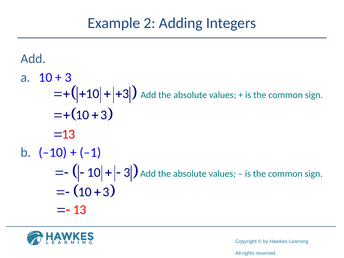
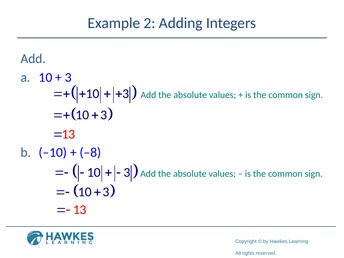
–1: –1 -> –8 (90, 153)
